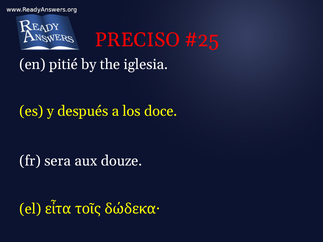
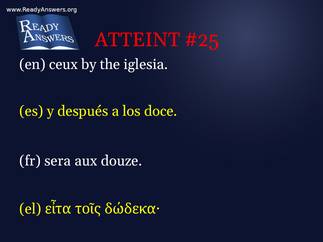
PRECISO: PRECISO -> ATTEINT (137, 40)
pitié: pitié -> ceux (63, 64)
